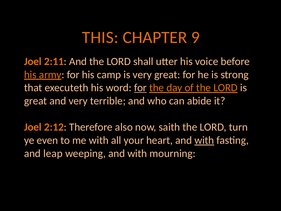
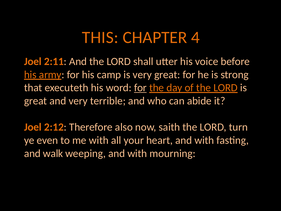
9: 9 -> 4 (195, 37)
with underline: present -> none (204, 140)
leap: leap -> walk (53, 153)
